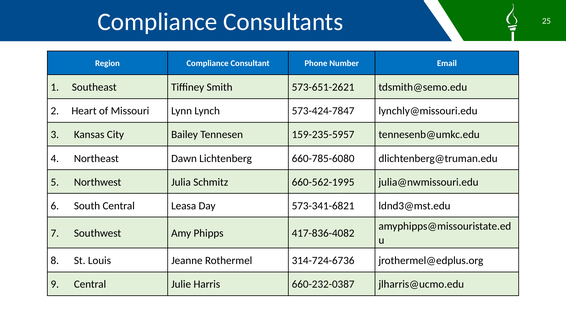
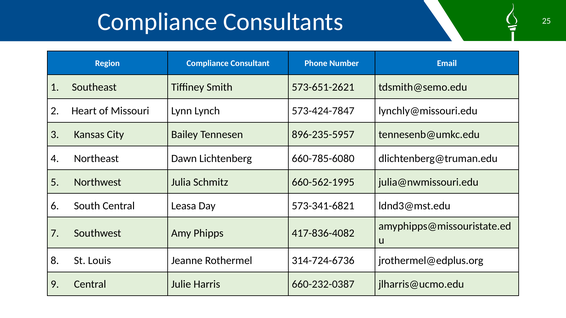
159-235-5957: 159-235-5957 -> 896-235-5957 (323, 135)
